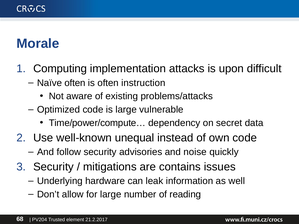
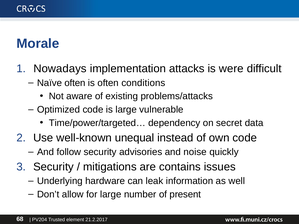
Computing: Computing -> Nowadays (60, 69)
upon: upon -> were (231, 69)
instruction: instruction -> conditions (143, 83)
Time/power/compute…: Time/power/compute… -> Time/power/targeted… (97, 123)
reading: reading -> present (185, 195)
